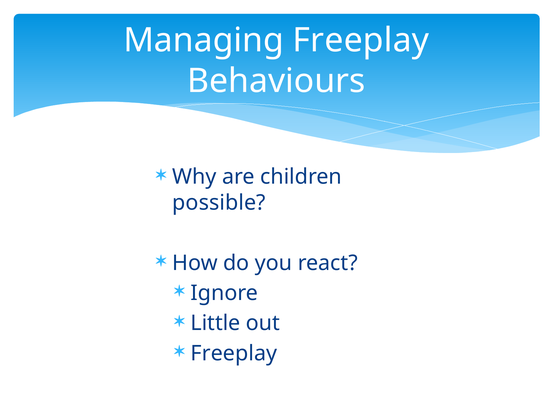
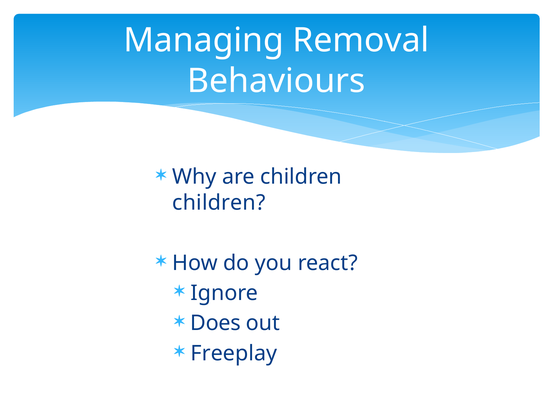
Managing Freeplay: Freeplay -> Removal (361, 40)
possible: possible -> children (219, 202)
Little: Little -> Does (216, 323)
